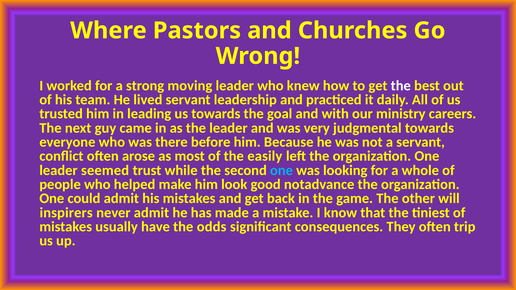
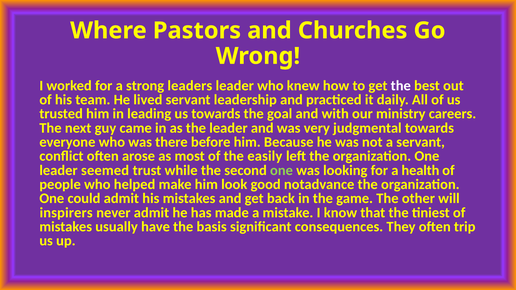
moving: moving -> leaders (190, 86)
one colour: light blue -> light green (281, 170)
whole: whole -> health (420, 170)
odds: odds -> basis (212, 227)
